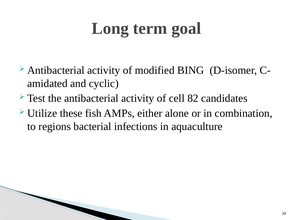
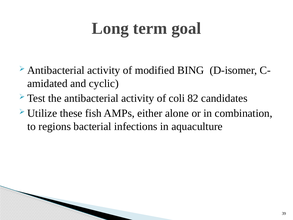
cell: cell -> coli (177, 98)
